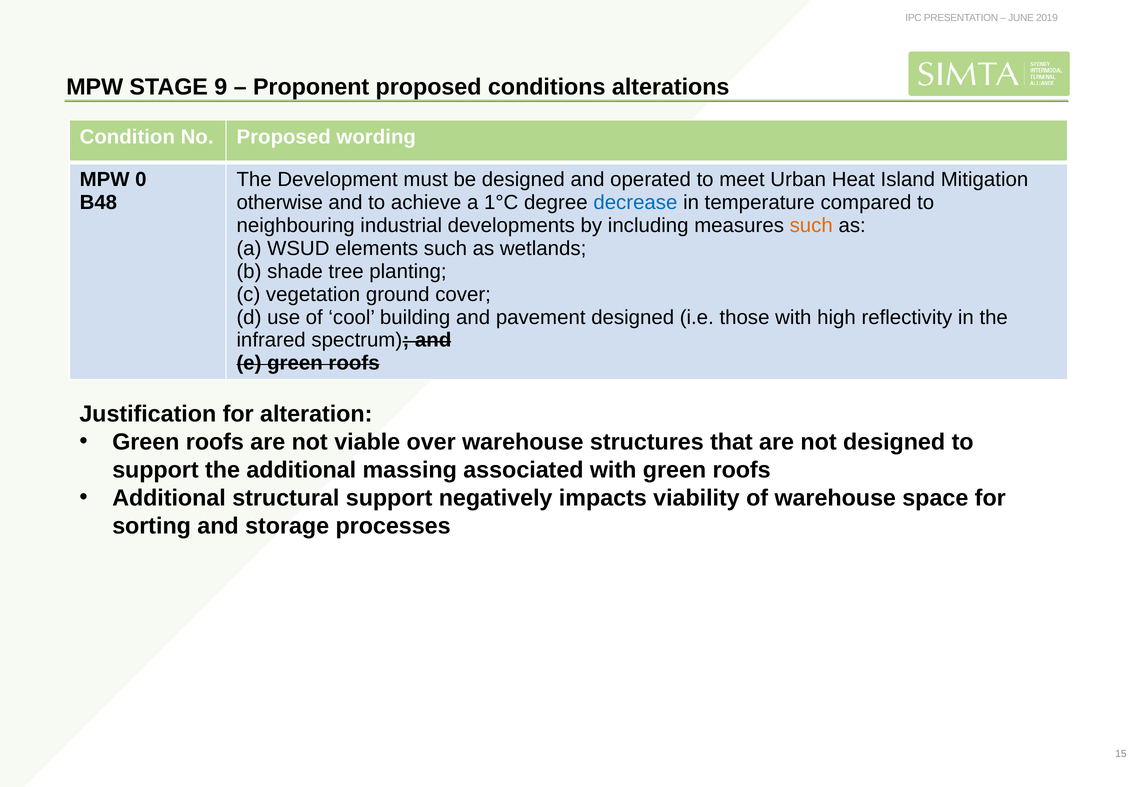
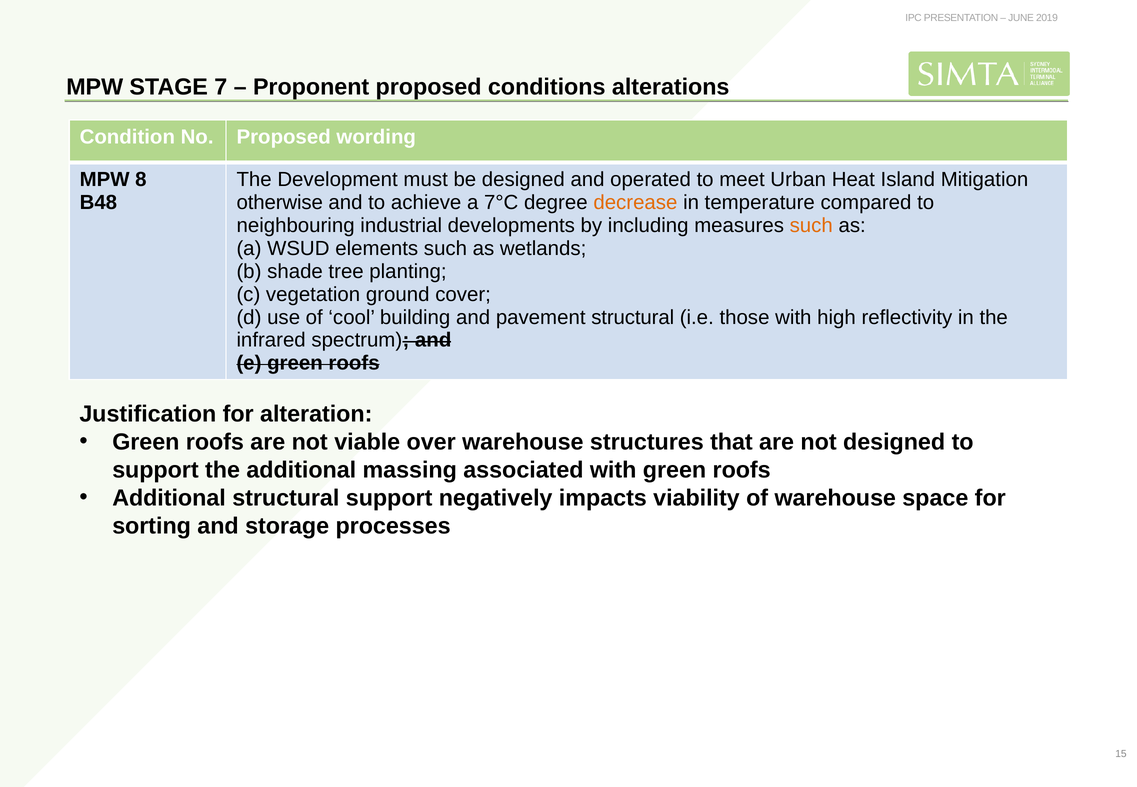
9: 9 -> 7 (221, 87)
0: 0 -> 8 (141, 180)
1°C: 1°C -> 7°C (501, 203)
decrease colour: blue -> orange (635, 203)
pavement designed: designed -> structural (633, 317)
